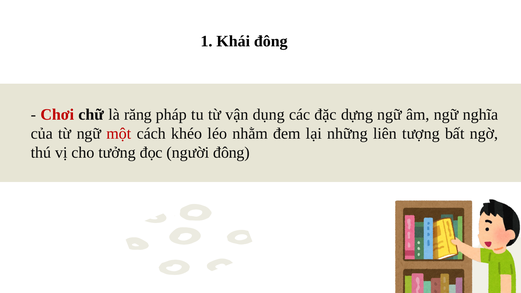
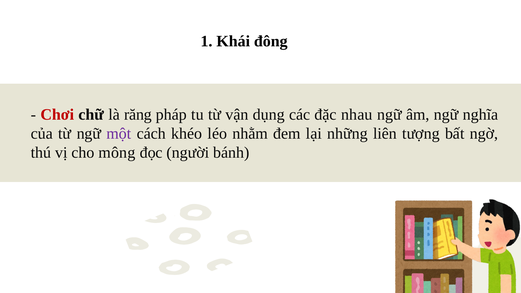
dựng: dựng -> nhau (357, 114)
một colour: red -> purple (119, 134)
tưởng: tưởng -> mông (117, 153)
người đông: đông -> bánh (231, 153)
